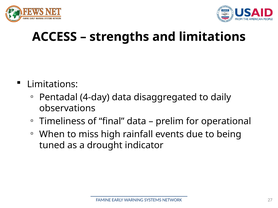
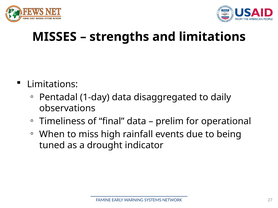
ACCESS: ACCESS -> MISSES (54, 37)
4-day: 4-day -> 1-day (95, 97)
